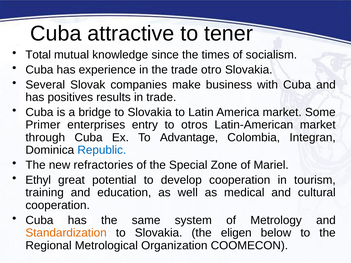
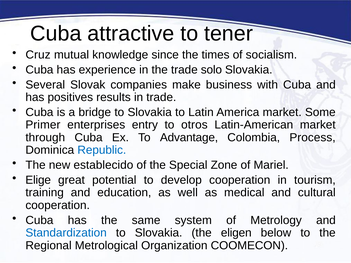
Total: Total -> Cruz (38, 55)
otro: otro -> solo (211, 70)
Integran: Integran -> Process (313, 138)
refractories: refractories -> establecido (103, 165)
Ethyl: Ethyl -> Elige (38, 180)
Standardization colour: orange -> blue (66, 233)
